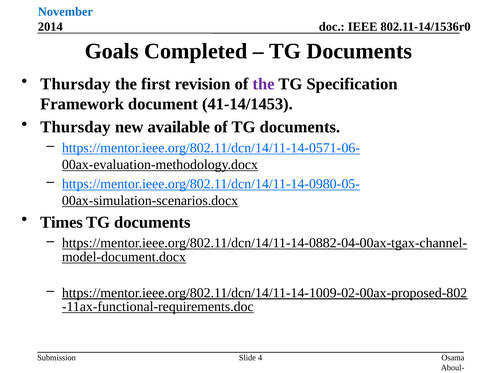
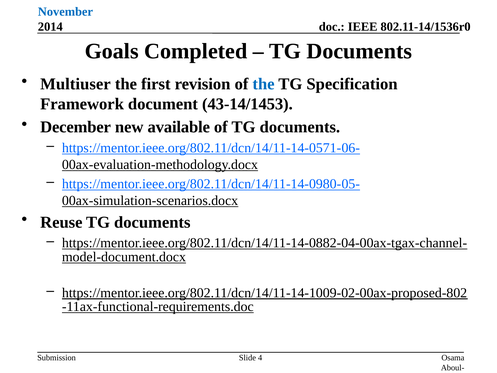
Thursday: Thursday -> Multiuser (75, 84)
the colour: purple -> blue (264, 84)
41-14/1453: 41-14/1453 -> 43-14/1453 (247, 104)
Thursday: Thursday -> December (76, 127)
Times: Times -> Reuse (61, 222)
